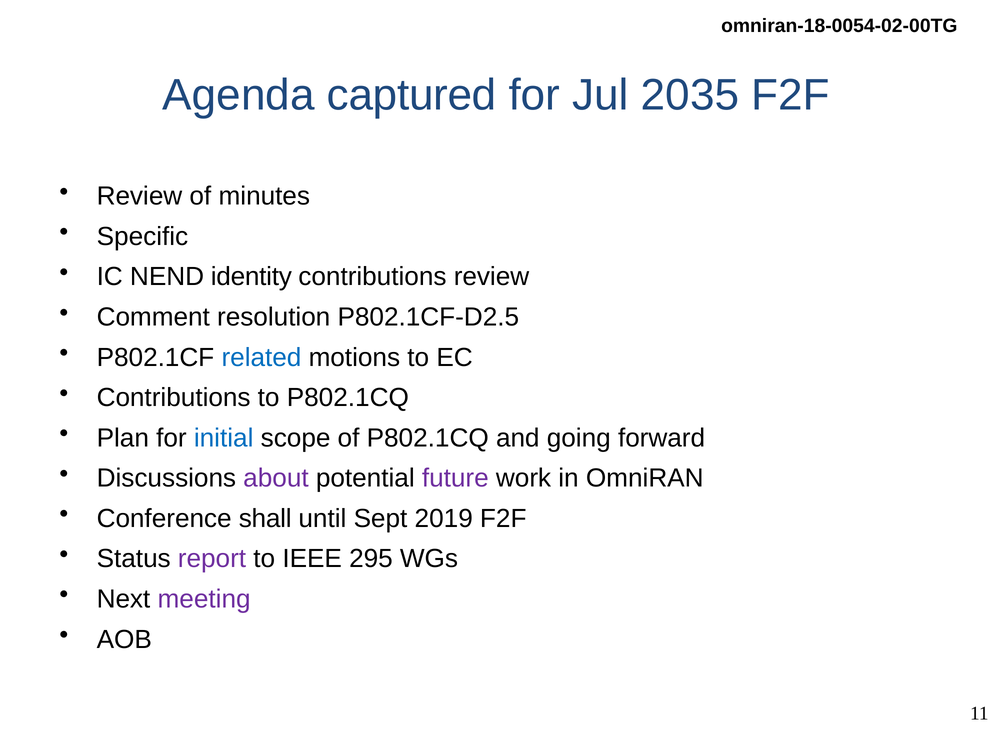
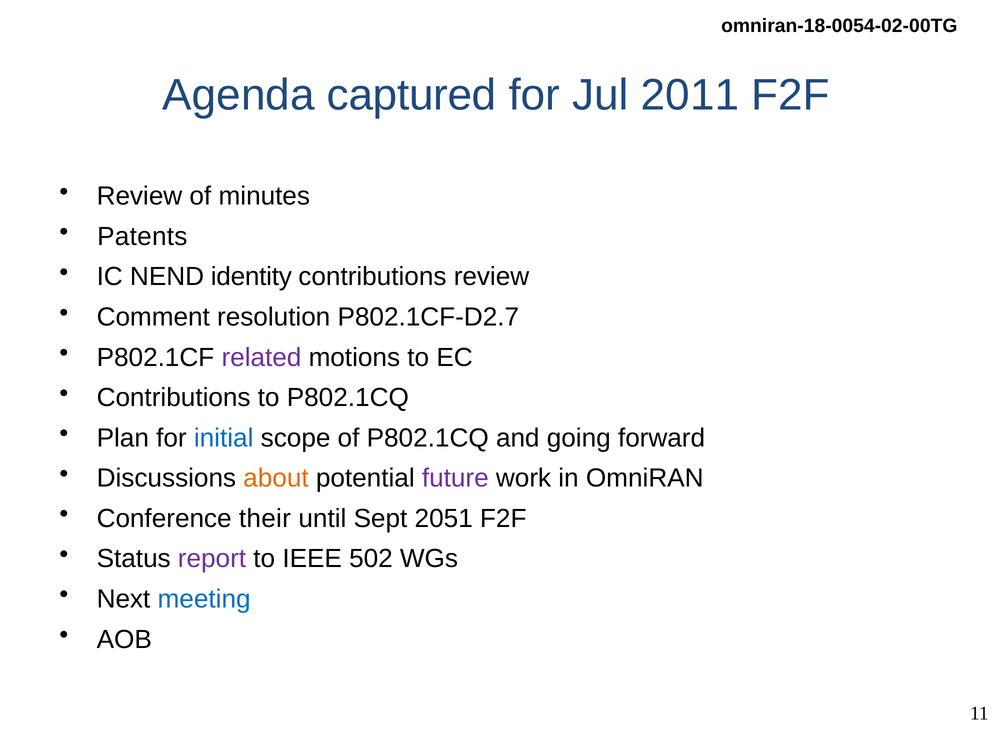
2035: 2035 -> 2011 (690, 95)
Specific: Specific -> Patents (142, 236)
P802.1CF-D2.5: P802.1CF-D2.5 -> P802.1CF-D2.7 (428, 317)
related colour: blue -> purple (261, 357)
about colour: purple -> orange (276, 478)
shall: shall -> their (265, 518)
2019: 2019 -> 2051 (444, 518)
295: 295 -> 502 (371, 559)
meeting colour: purple -> blue (204, 599)
